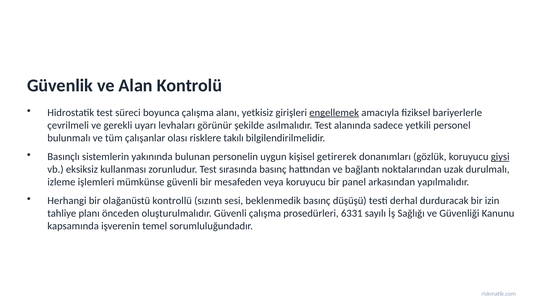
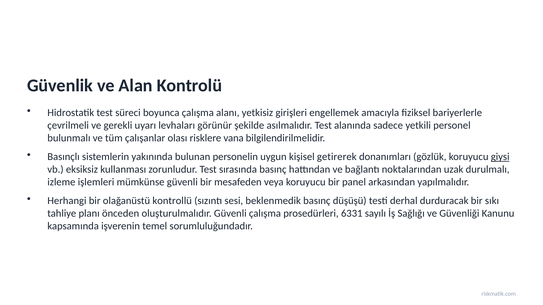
engellemek underline: present -> none (334, 113)
takılı: takılı -> vana (234, 138)
izin: izin -> sıkı (492, 201)
